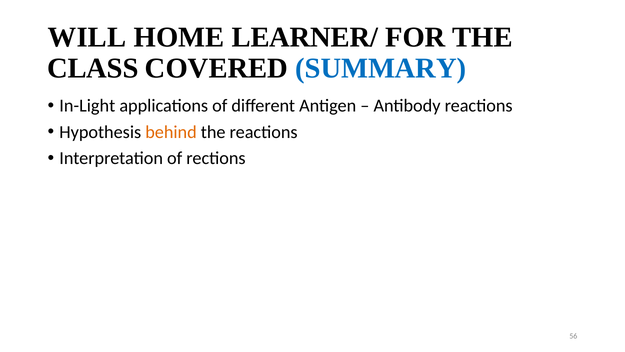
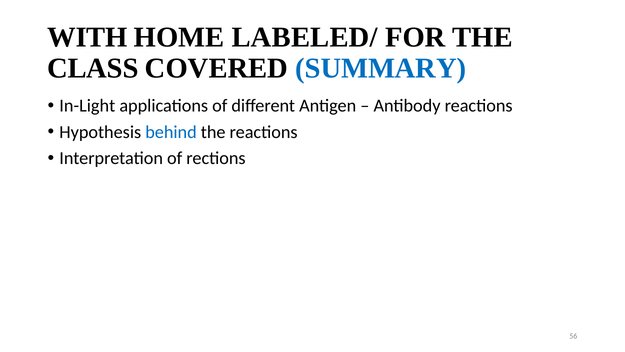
WILL: WILL -> WITH (87, 37)
LEARNER/: LEARNER/ -> LABELED/ (305, 37)
behind colour: orange -> blue (171, 132)
